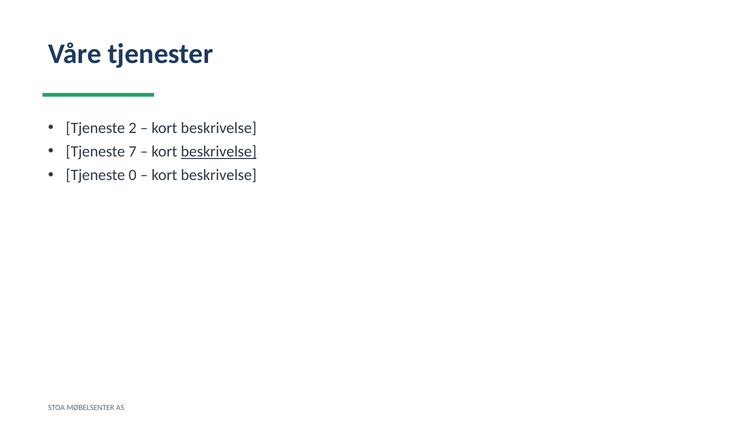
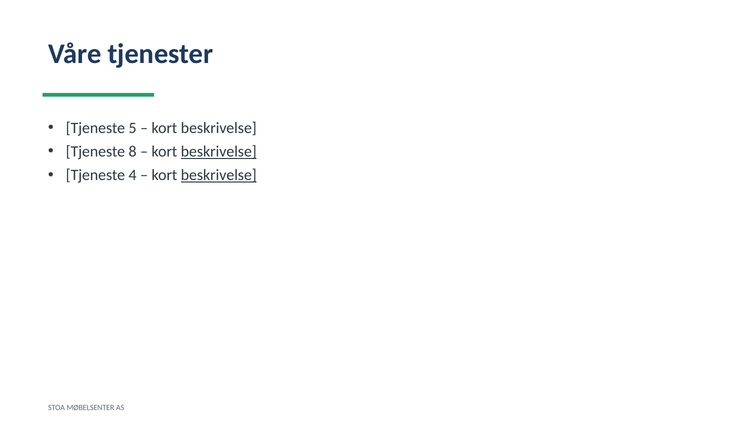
2: 2 -> 5 (133, 128)
7: 7 -> 8 (133, 152)
0: 0 -> 4 (133, 175)
beskrivelse underline: none -> present (219, 175)
